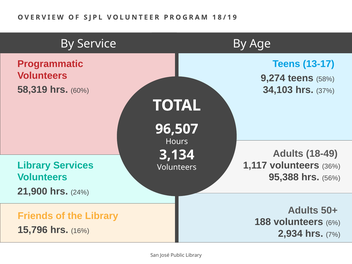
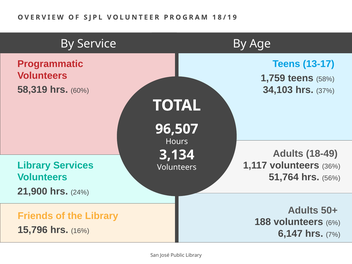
9,274: 9,274 -> 1,759 (273, 78)
95,388: 95,388 -> 51,764 (284, 177)
2,934: 2,934 -> 6,147 (290, 234)
